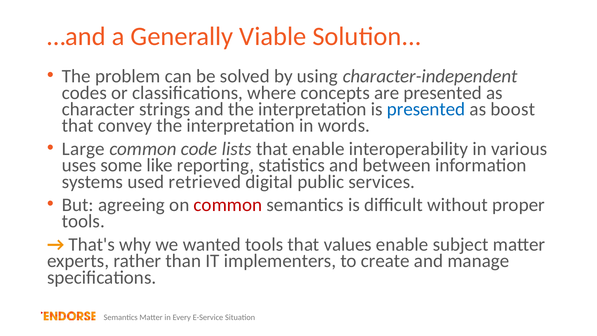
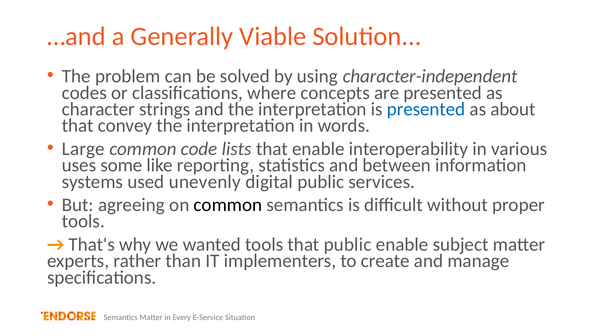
boost: boost -> about (513, 109)
retrieved: retrieved -> unevenly (205, 182)
common colour: red -> black (228, 205)
that values: values -> public (348, 244)
